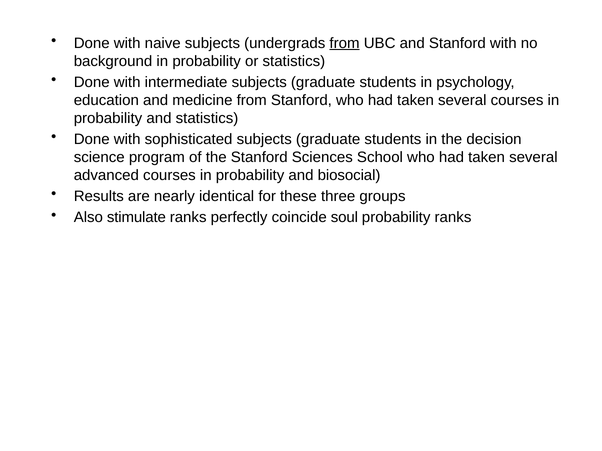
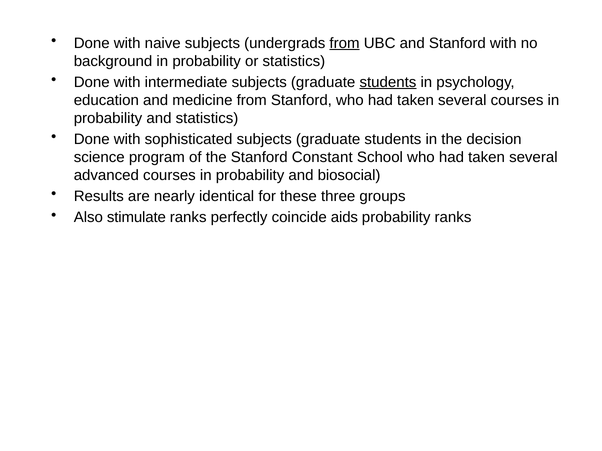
students underline: none -> present (388, 82)
Sciences: Sciences -> Constant (322, 158)
soul: soul -> aids (344, 218)
